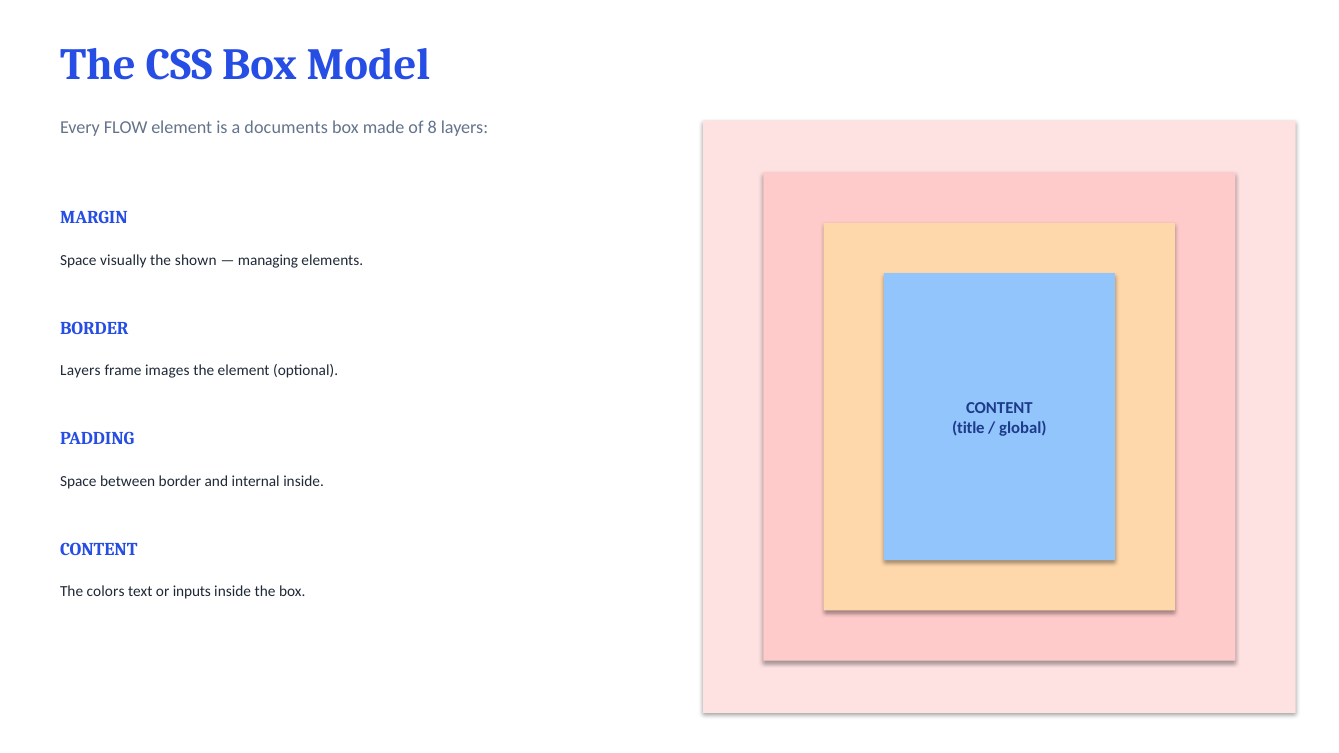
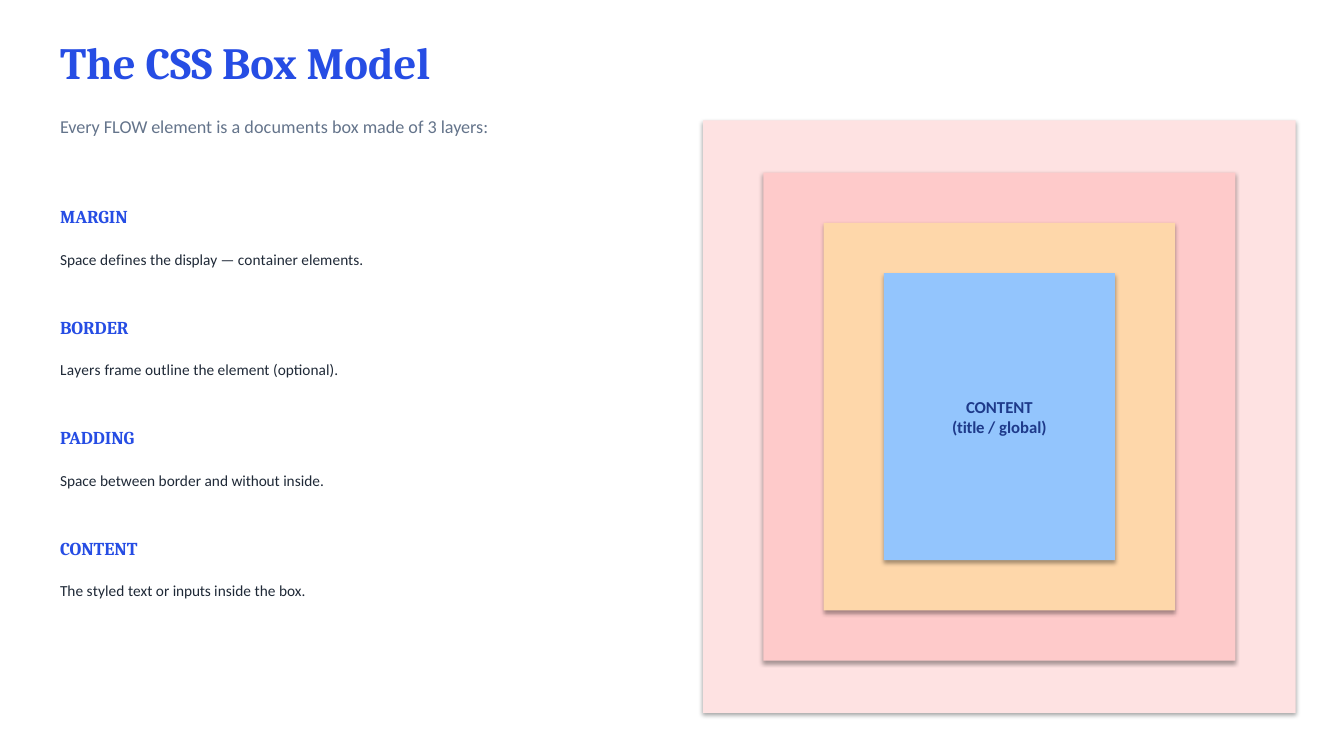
8: 8 -> 3 (432, 128)
visually: visually -> defines (123, 260)
shown: shown -> display (196, 260)
managing: managing -> container (268, 260)
images: images -> outline (167, 371)
internal: internal -> without (256, 481)
colors: colors -> styled (106, 592)
